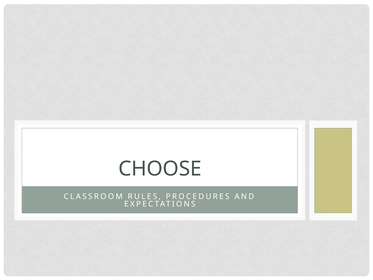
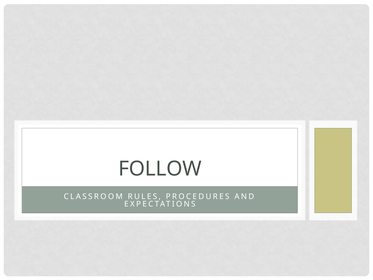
CHOOSE: CHOOSE -> FOLLOW (160, 169)
